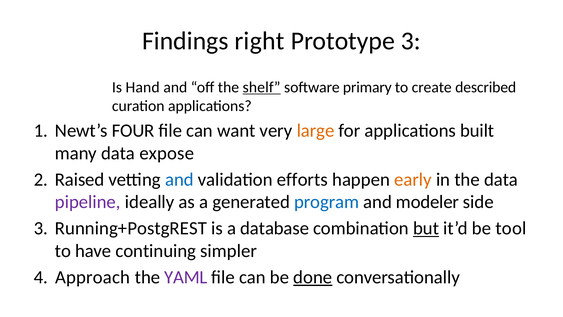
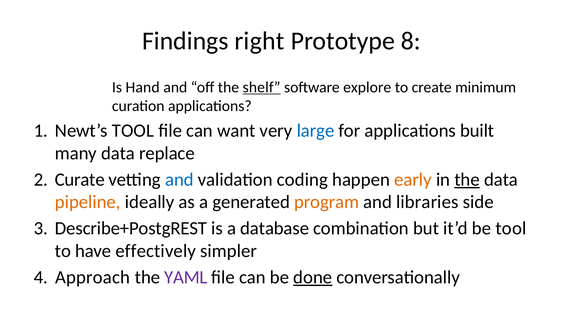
Prototype 3: 3 -> 8 (411, 41)
primary: primary -> explore (367, 87)
described: described -> minimum (486, 87)
Newt’s FOUR: FOUR -> TOOL (133, 131)
large colour: orange -> blue (316, 131)
expose: expose -> replace (167, 153)
Raised: Raised -> Curate (80, 179)
efforts: efforts -> coding (302, 179)
the underline: none -> present (467, 179)
pipeline colour: purple -> orange (88, 202)
program colour: blue -> orange (327, 202)
modeler: modeler -> libraries (427, 202)
Running+PostgREST: Running+PostgREST -> Describe+PostgREST (131, 228)
but underline: present -> none (426, 228)
continuing: continuing -> effectively (156, 251)
